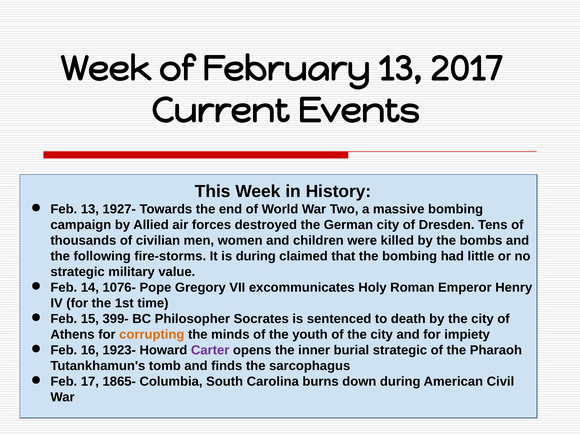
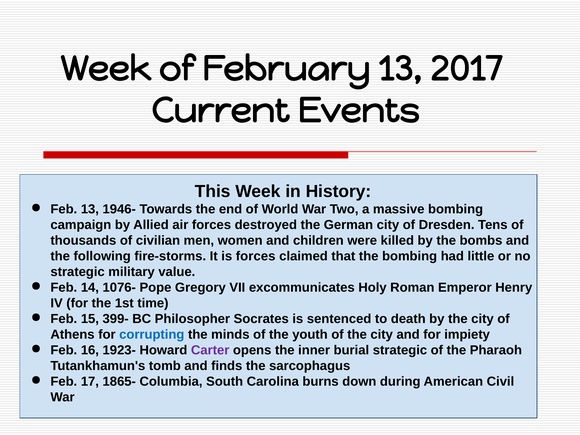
1927-: 1927- -> 1946- (119, 209)
is during: during -> forces (256, 256)
corrupting colour: orange -> blue (152, 335)
